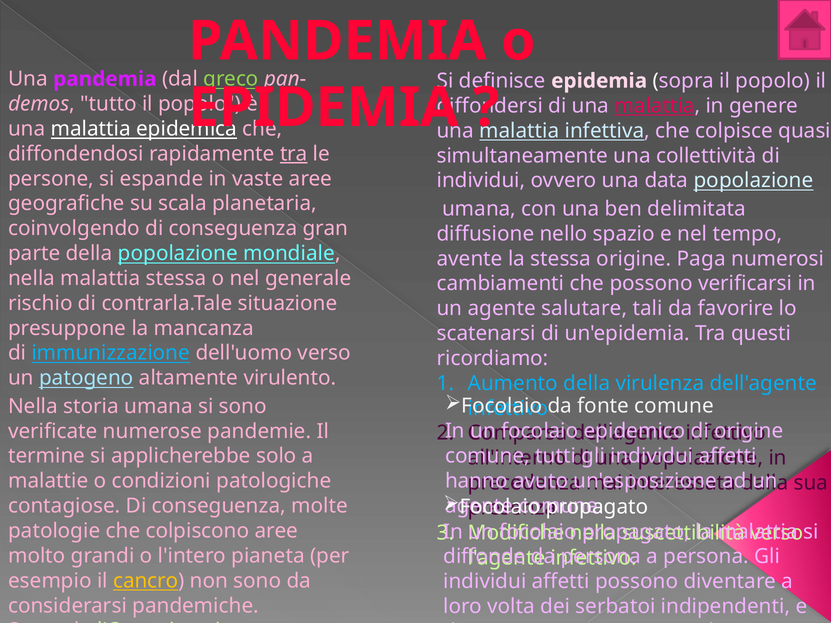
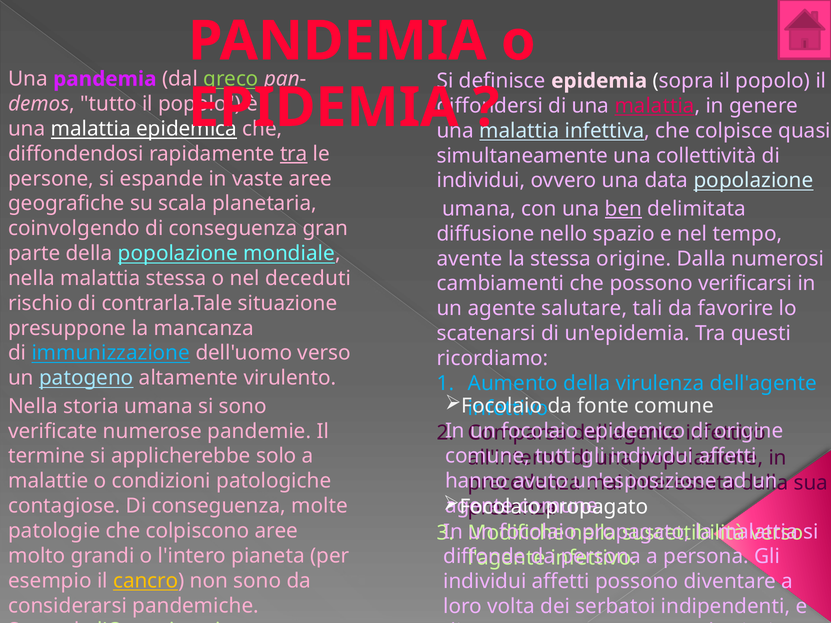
ben underline: none -> present (624, 209)
origine Paga: Paga -> Dalla (701, 259)
generale: generale -> deceduti (308, 278)
